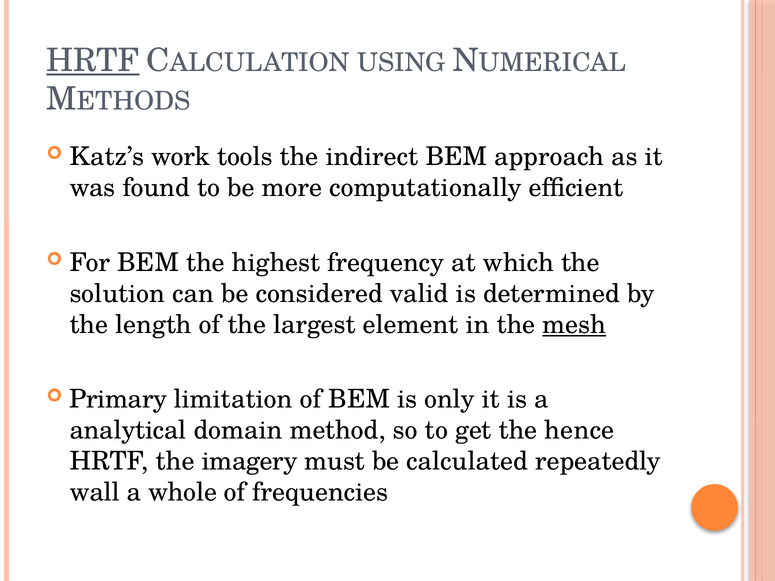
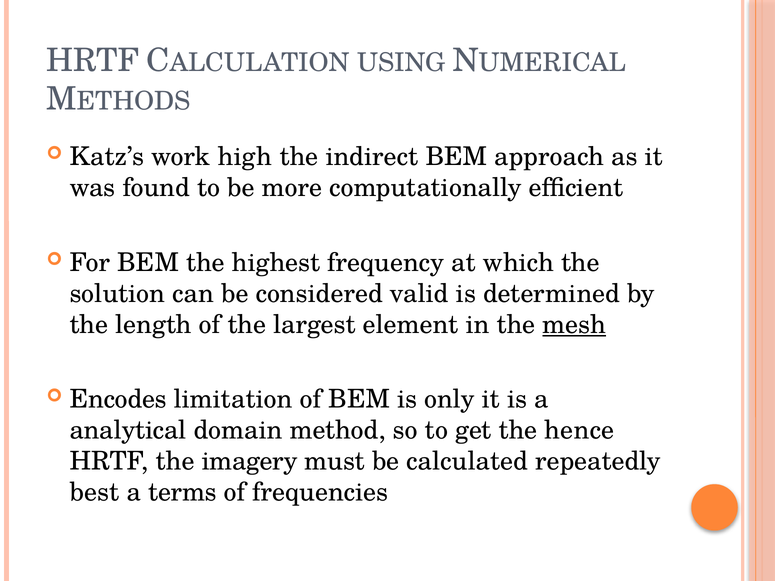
HRTF underline: present -> none (93, 60)
tools: tools -> high (245, 157)
Primary: Primary -> Encodes (118, 400)
wall: wall -> best (95, 493)
whole: whole -> terms (182, 493)
